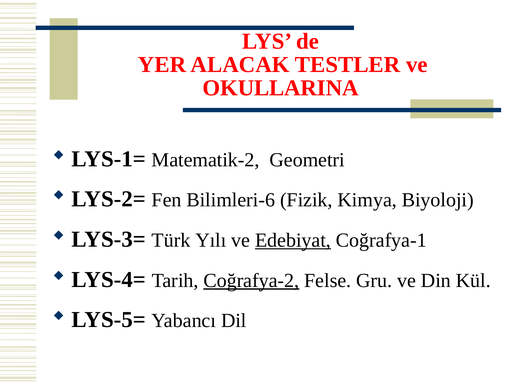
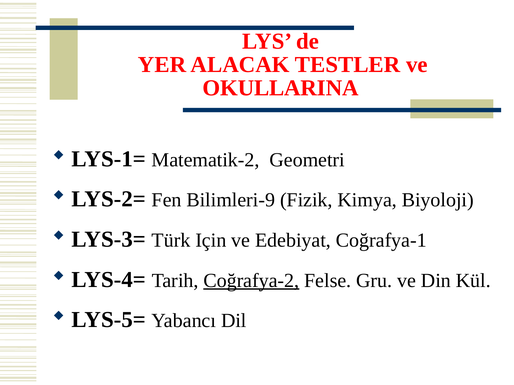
Bilimleri-6: Bilimleri-6 -> Bilimleri-9 (231, 200)
Yılı: Yılı -> Için (211, 241)
Edebiyat underline: present -> none (293, 241)
